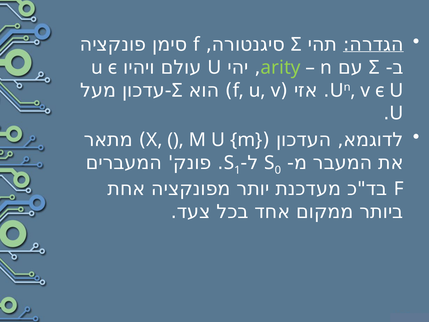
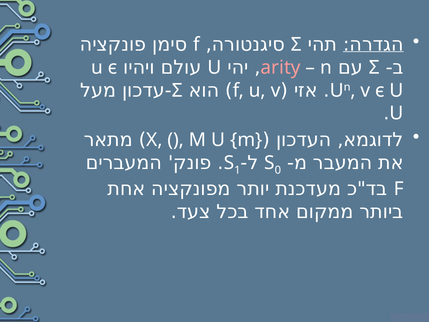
arity colour: light green -> pink (281, 67)
